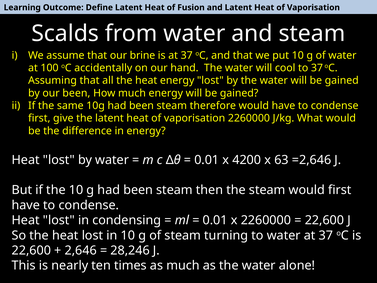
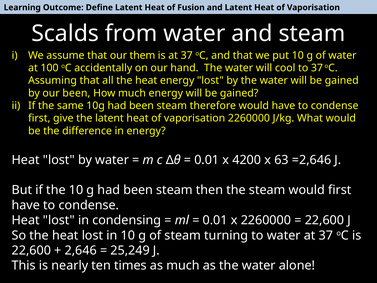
brine: brine -> them (142, 55)
28,246: 28,246 -> 25,249 (130, 250)
